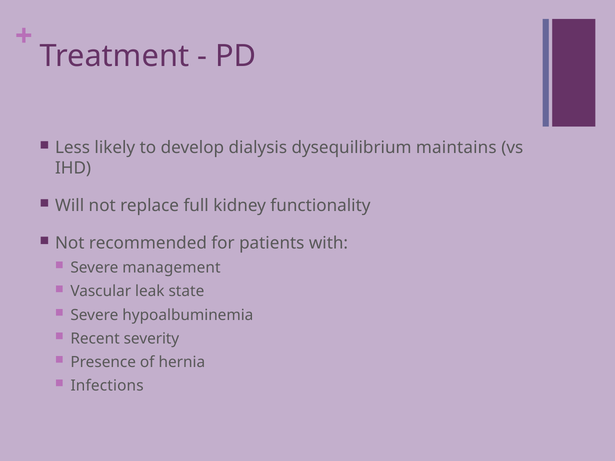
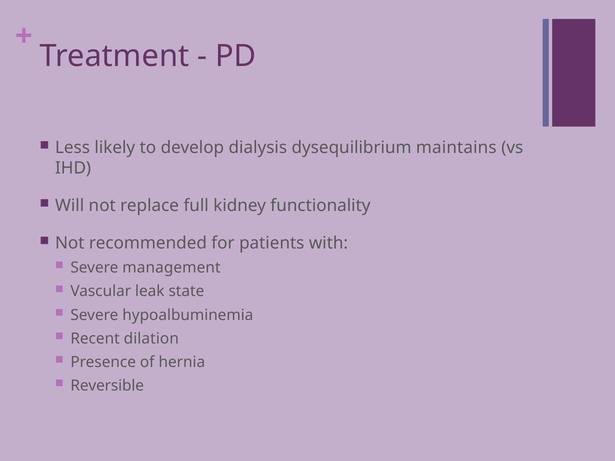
severity: severity -> dilation (151, 339)
Infections: Infections -> Reversible (107, 386)
